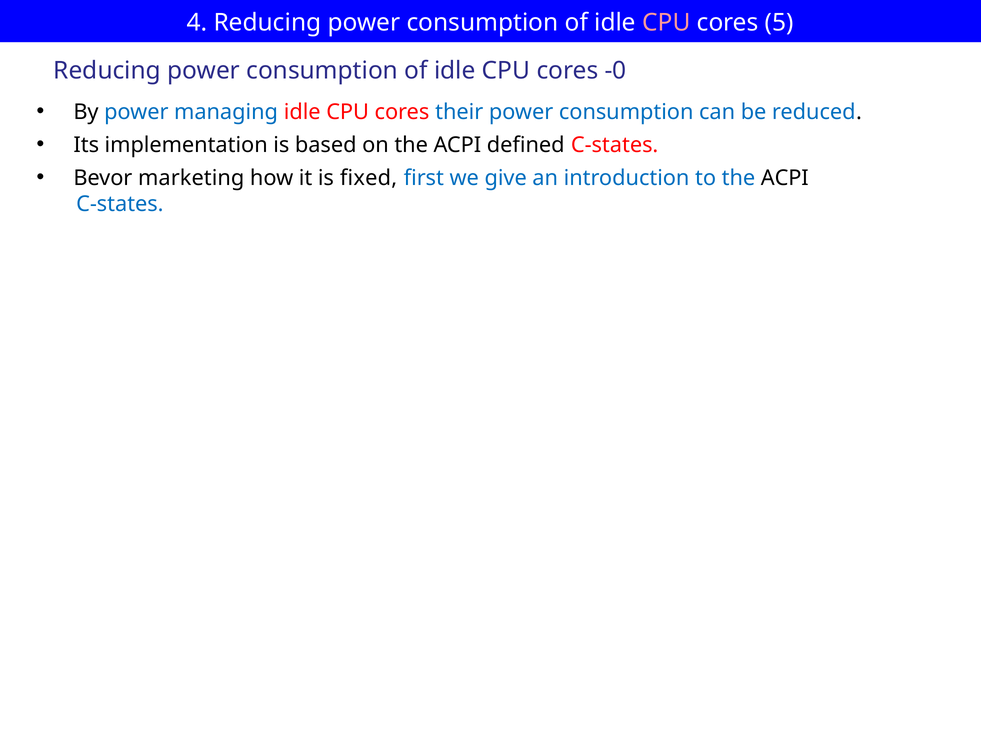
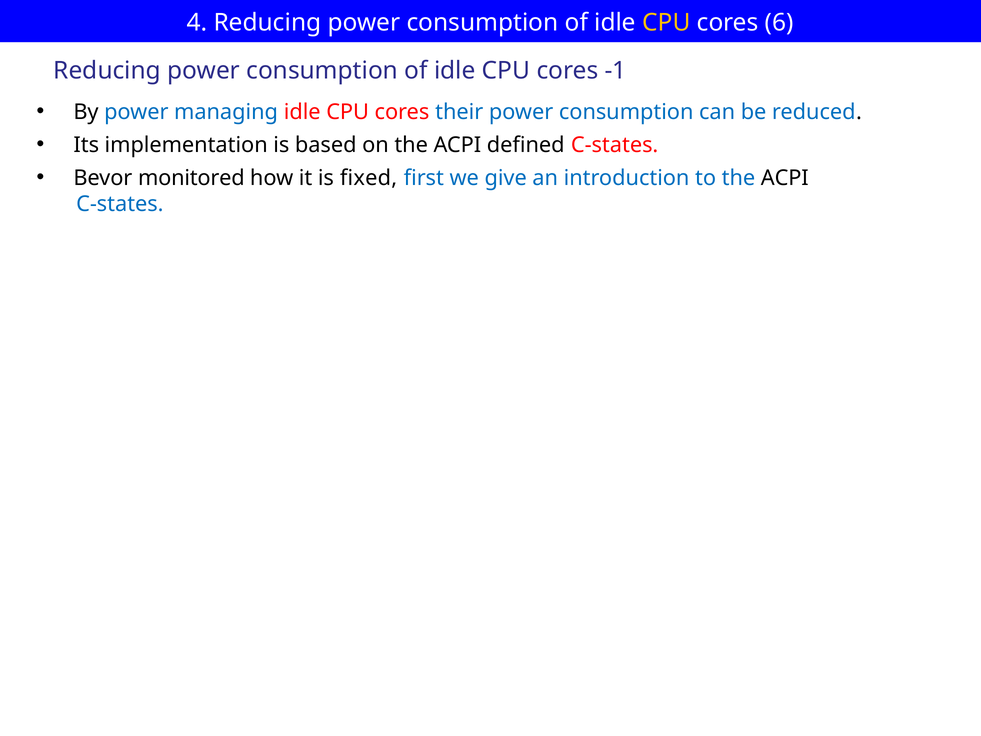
CPU colour: pink -> yellow (666, 23)
5: 5 -> 6 (779, 23)
-0: -0 -> -1 (616, 70)
marketing: marketing -> monitored (191, 178)
